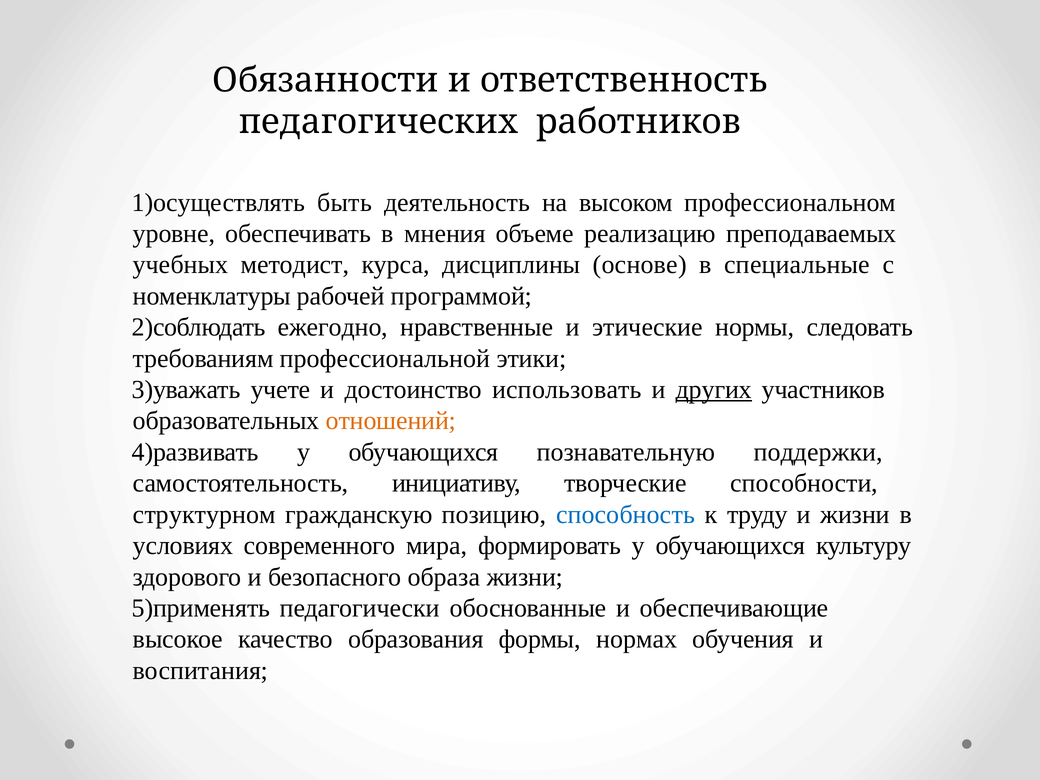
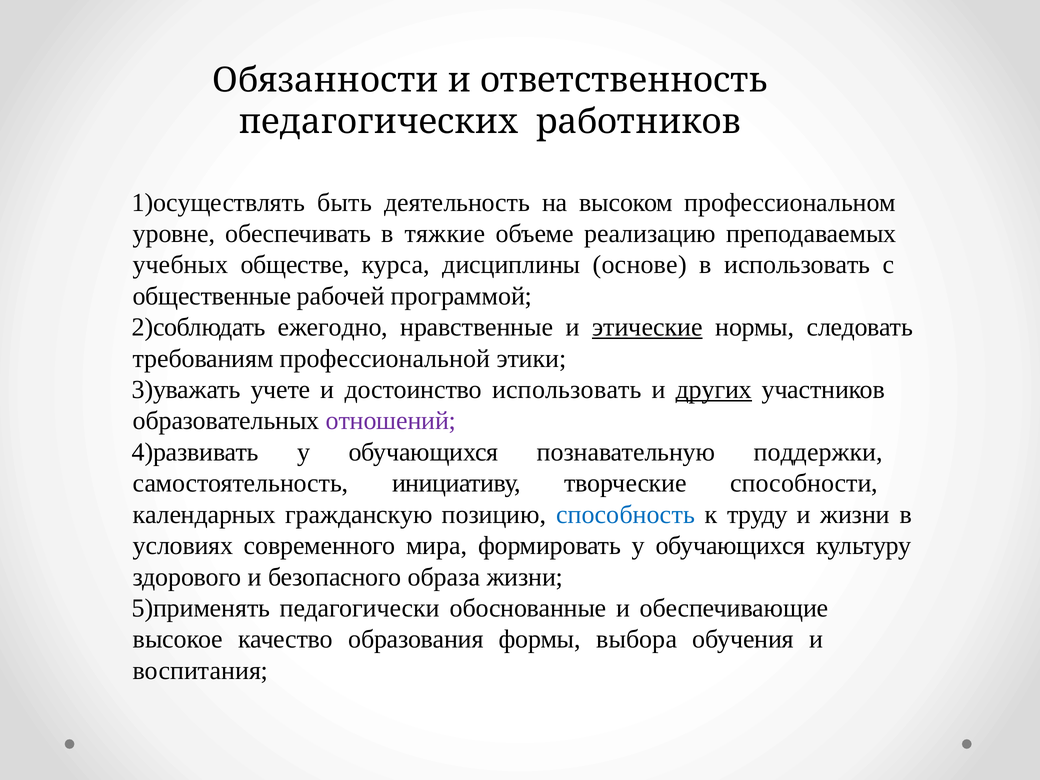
мнения: мнения -> тяжкие (445, 234)
методист: методист -> обществе (295, 265)
в специальные: специальные -> использовать (797, 265)
номенклатуры: номенклатуры -> общественные (212, 296)
этические underline: none -> present (647, 327)
отношений colour: orange -> purple (391, 421)
структурном: структурном -> календарных (204, 515)
нормах: нормах -> выбора (637, 639)
